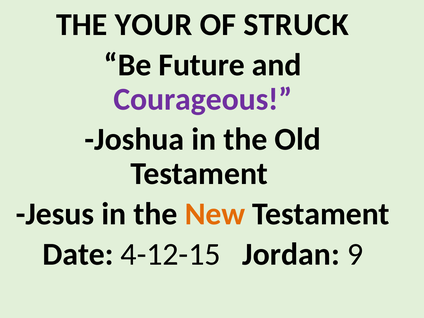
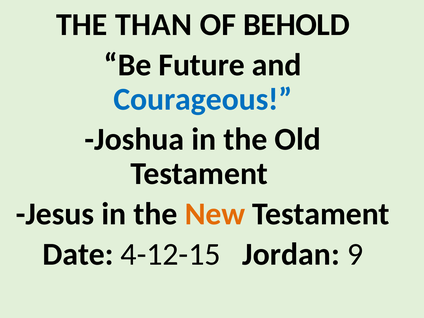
YOUR: YOUR -> THAN (153, 25)
STRUCK: STRUCK -> BEHOLD (296, 25)
Courageous colour: purple -> blue (203, 99)
